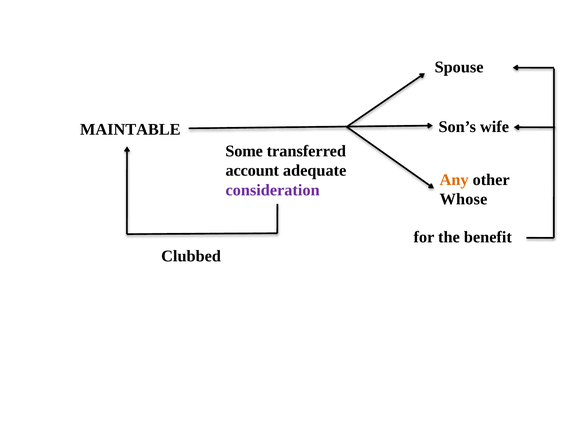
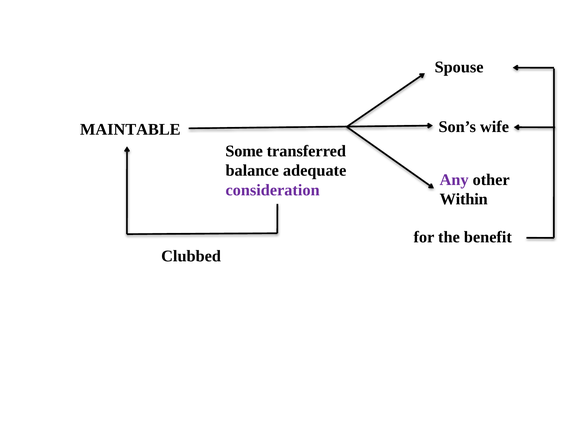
account: account -> balance (252, 171)
Any colour: orange -> purple (454, 180)
Whose: Whose -> Within (464, 200)
